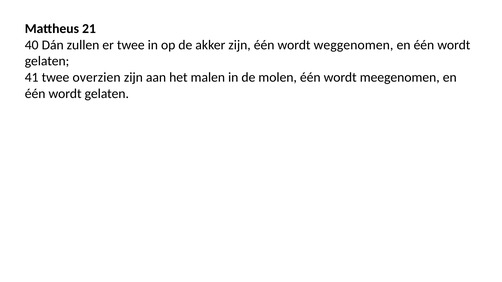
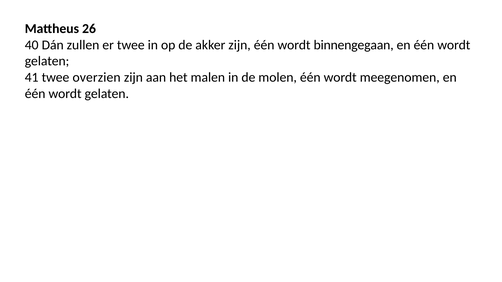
21: 21 -> 26 (89, 29)
weggenomen: weggenomen -> binnengegaan (354, 45)
